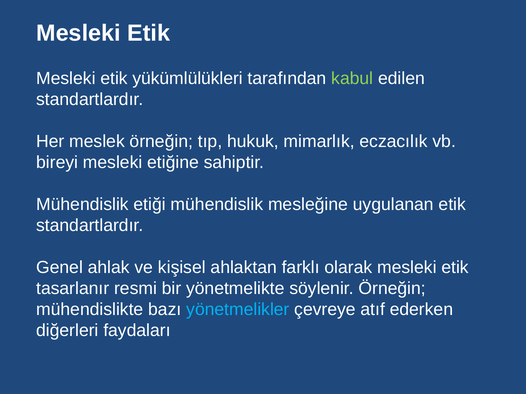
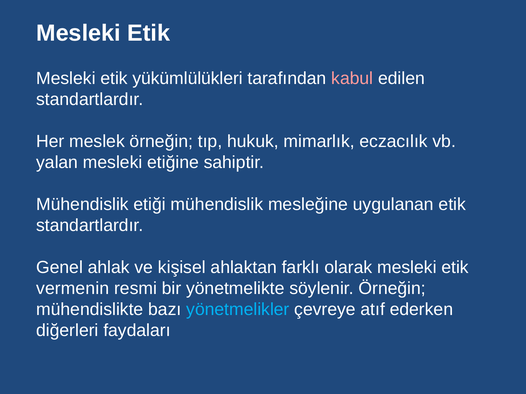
kabul colour: light green -> pink (352, 78)
bireyi: bireyi -> yalan (57, 163)
tasarlanır: tasarlanır -> vermenin (73, 289)
